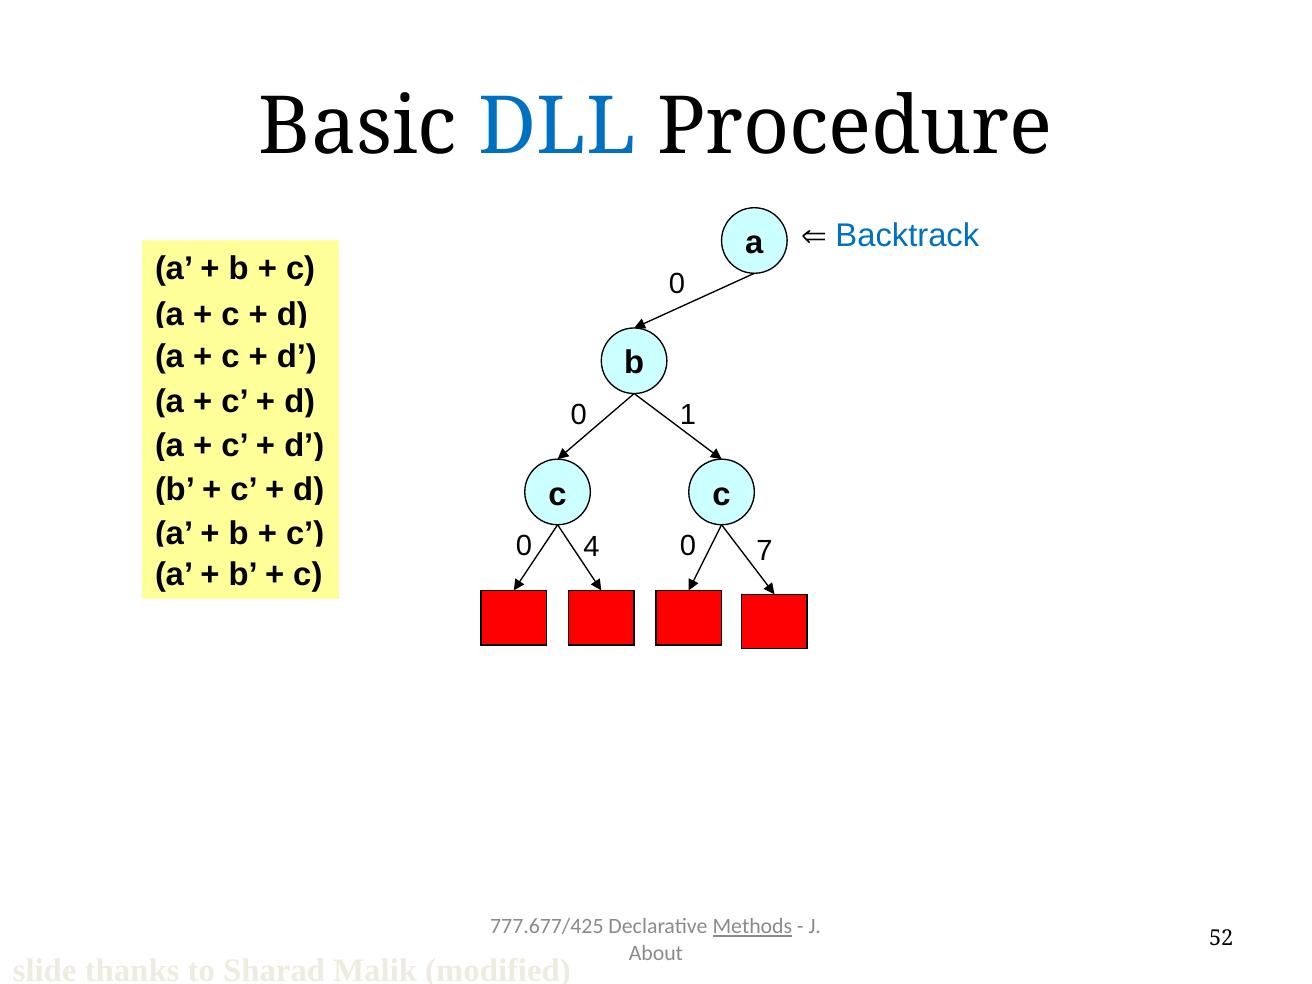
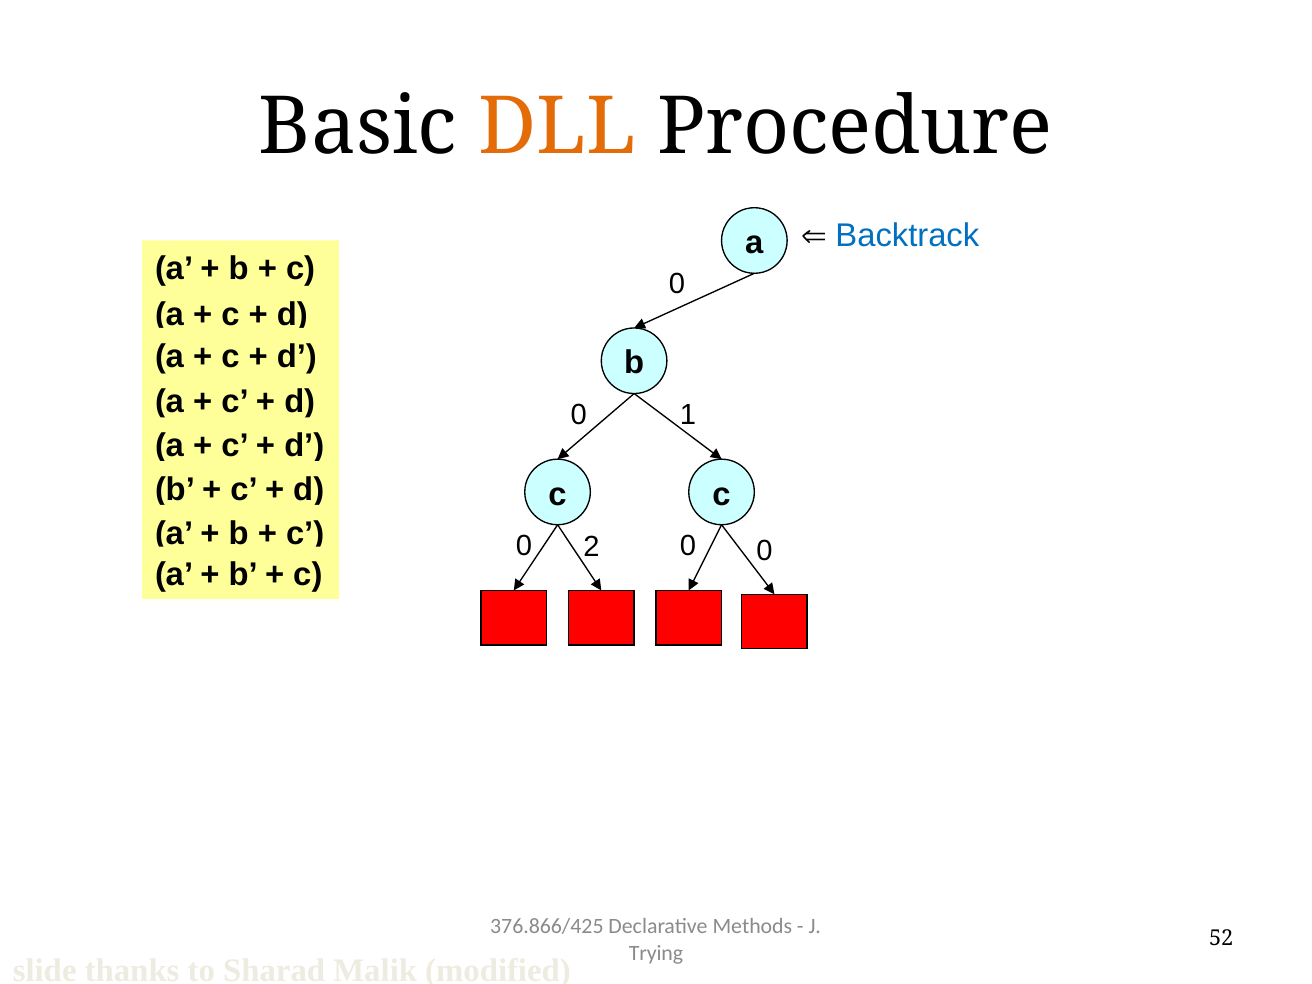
DLL colour: blue -> orange (557, 127)
4: 4 -> 2 (591, 547)
0 7: 7 -> 0 (764, 551)
777.677/425: 777.677/425 -> 376.866/425 (547, 927)
Methods underline: present -> none (752, 927)
About: About -> Trying (656, 953)
